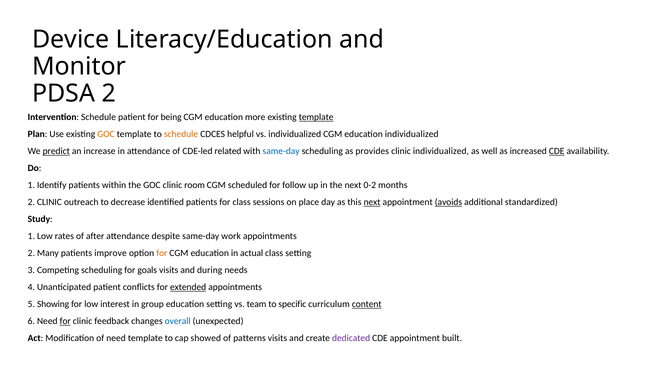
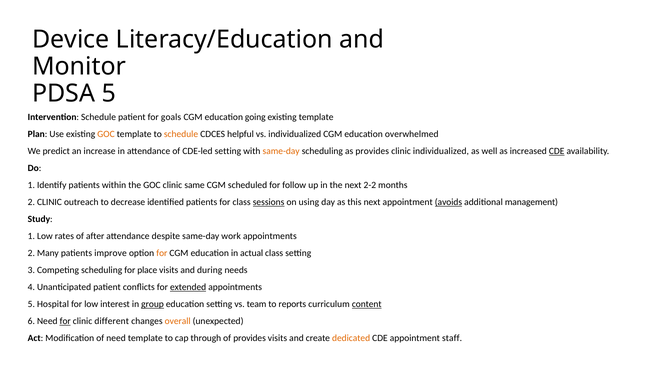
PDSA 2: 2 -> 5 (109, 93)
being: being -> goals (171, 117)
more: more -> going (255, 117)
template underline: present -> none (316, 117)
education individualized: individualized -> overwhelmed (412, 134)
predict underline: present -> none (56, 151)
CDE-led related: related -> setting (228, 151)
same-day colour: blue -> orange (281, 151)
room: room -> same (195, 185)
0-2: 0-2 -> 2-2 (370, 185)
sessions underline: none -> present (269, 202)
place: place -> using (309, 202)
next underline: present -> none (372, 202)
standardized: standardized -> management (531, 202)
goals: goals -> place (147, 270)
Showing: Showing -> Hospital (53, 304)
group underline: none -> present (153, 304)
specific: specific -> reports (292, 304)
feedback: feedback -> different (112, 321)
overall colour: blue -> orange (178, 321)
showed: showed -> through (206, 338)
of patterns: patterns -> provides (250, 338)
dedicated colour: purple -> orange (351, 338)
built: built -> staff (452, 338)
